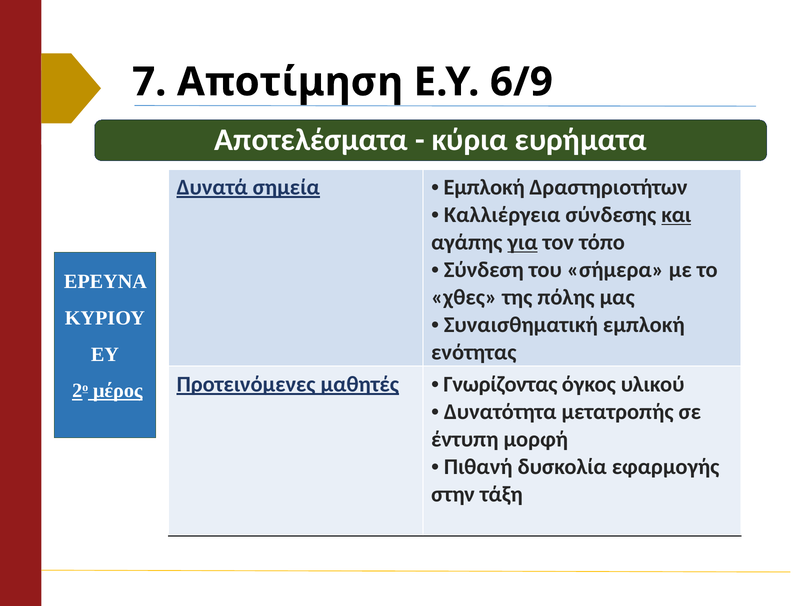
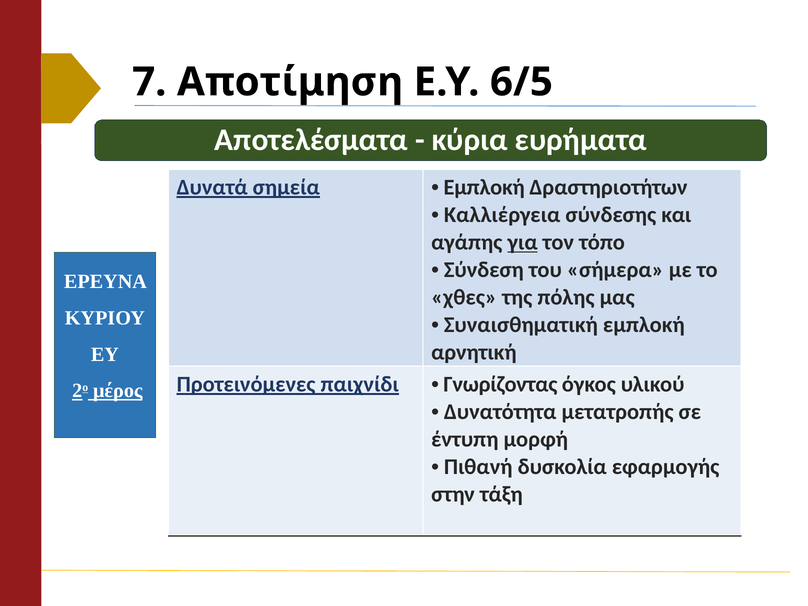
6/9: 6/9 -> 6/5 (521, 82)
και underline: present -> none (676, 215)
ενότητας: ενότητας -> αρνητική (474, 352)
μαθητές: μαθητές -> παιχνίδι (360, 384)
